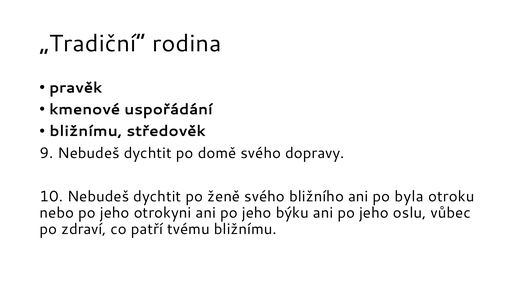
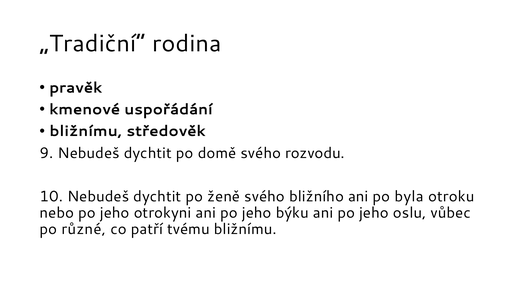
dopravy: dopravy -> rozvodu (315, 153)
zdraví: zdraví -> různé (84, 229)
